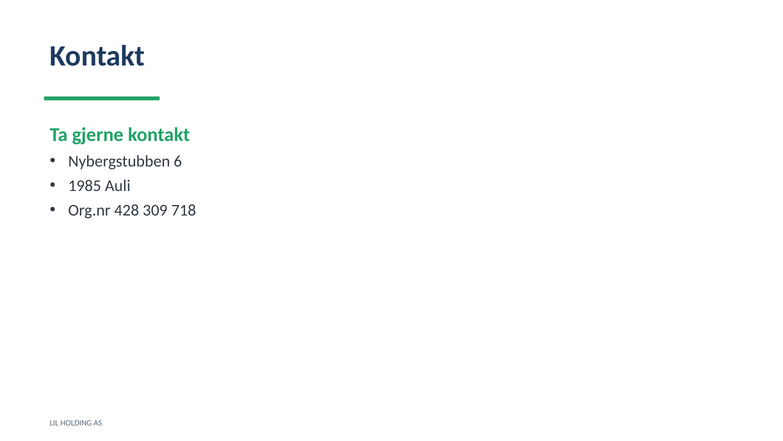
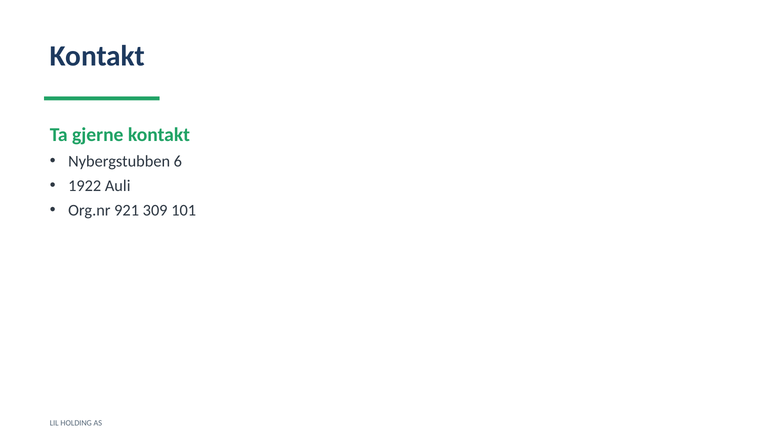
1985: 1985 -> 1922 (85, 185)
428: 428 -> 921 (127, 210)
718: 718 -> 101 (184, 210)
